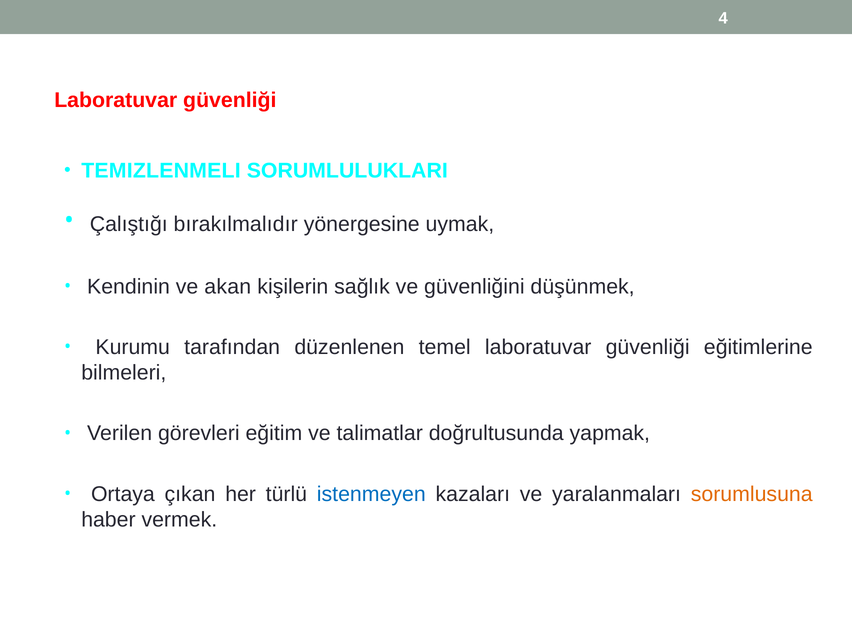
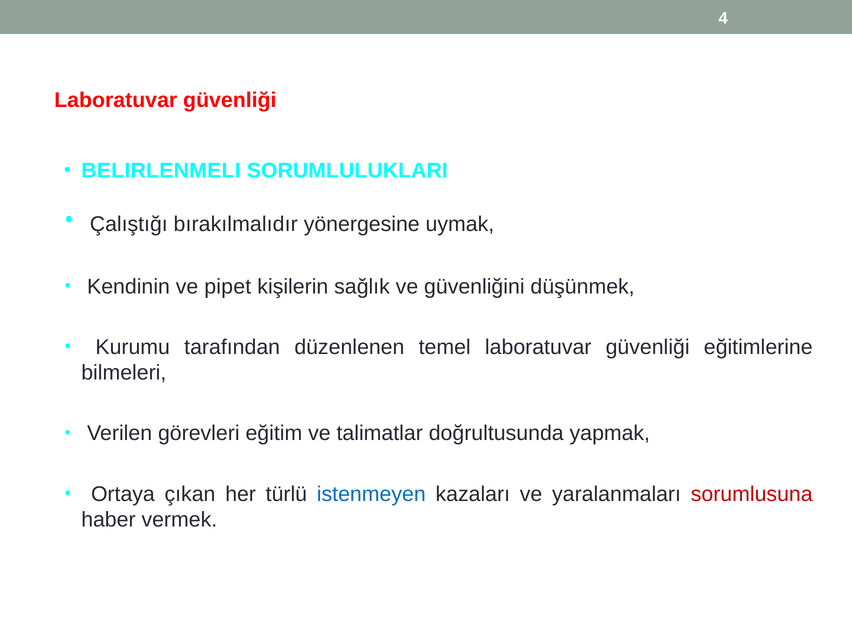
TEMIZLENMELI: TEMIZLENMELI -> BELIRLENMELI (161, 171)
akan: akan -> pipet (228, 287)
sorumlusuna colour: orange -> red (752, 494)
